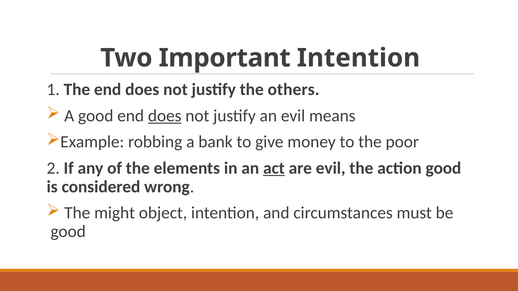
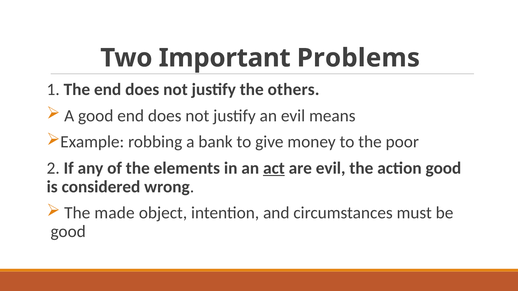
Important Intention: Intention -> Problems (358, 58)
does underline: present -> none (165, 116)
might: might -> made (114, 213)
